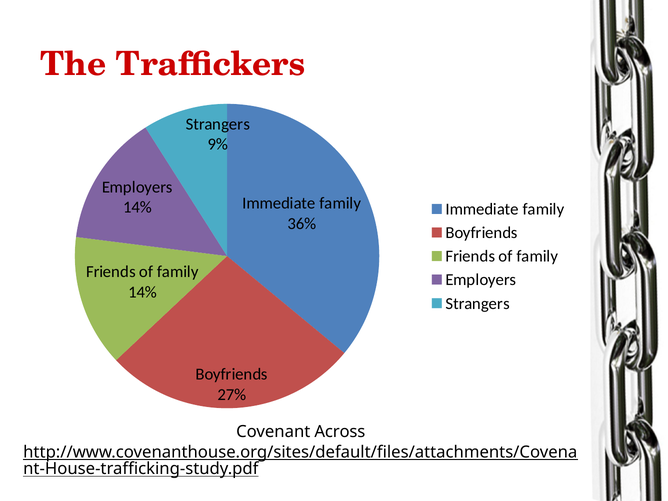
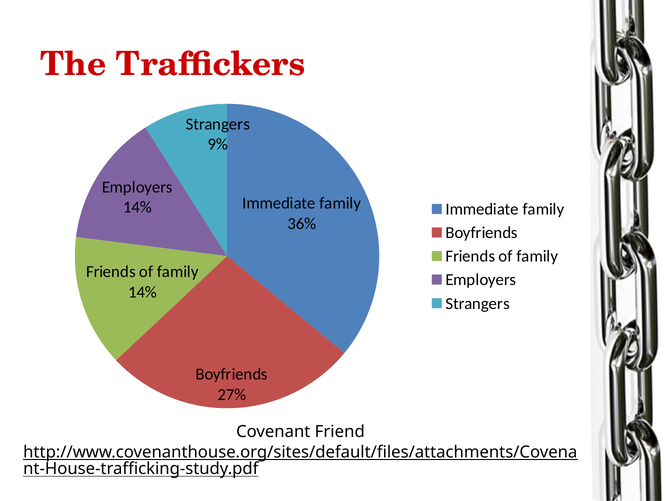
Across: Across -> Friend (340, 432)
